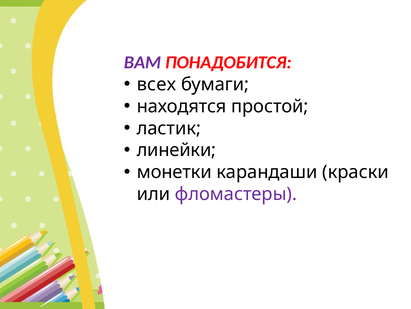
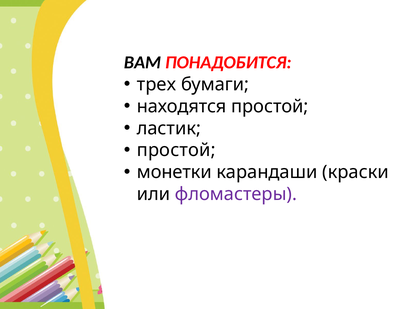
ВАМ colour: purple -> black (142, 62)
всех: всех -> трех (156, 84)
линейки: линейки -> простой (176, 150)
